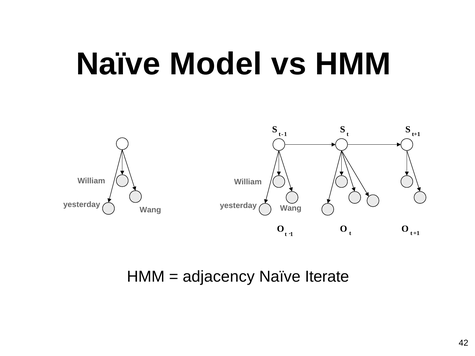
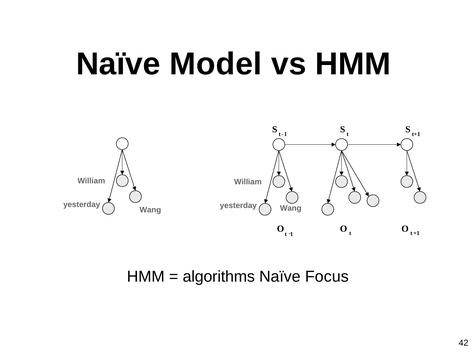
adjacency: adjacency -> algorithms (219, 277)
Iterate: Iterate -> Focus (327, 277)
